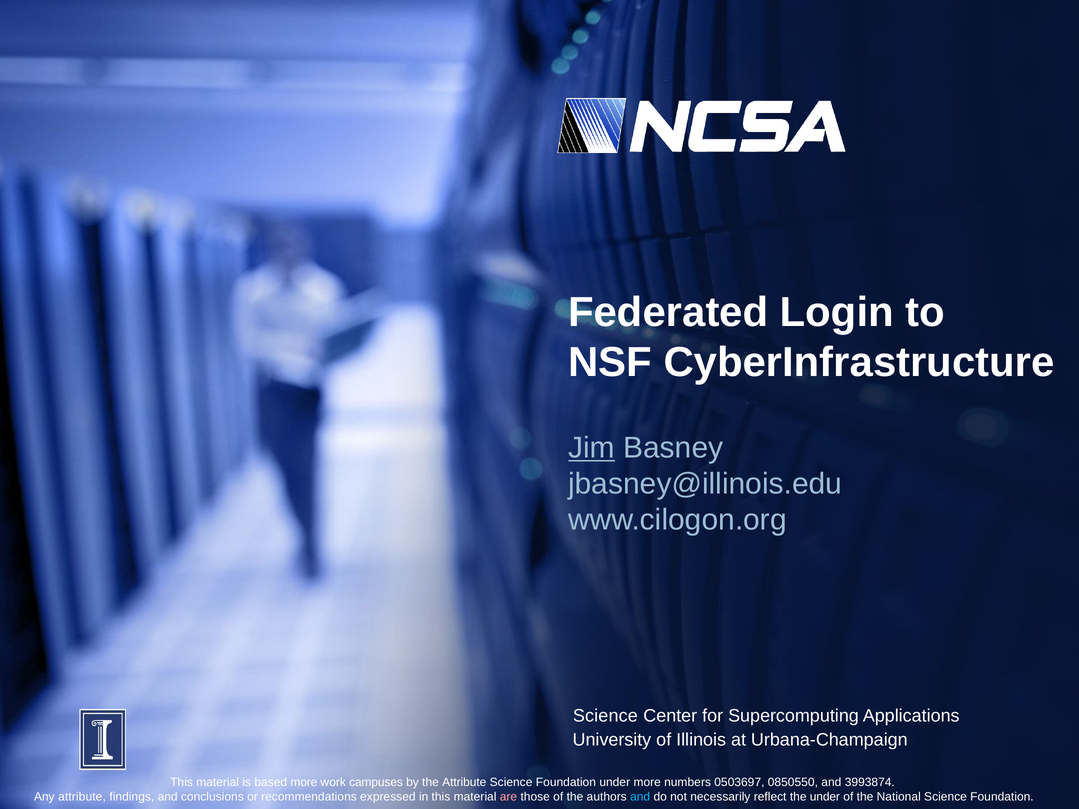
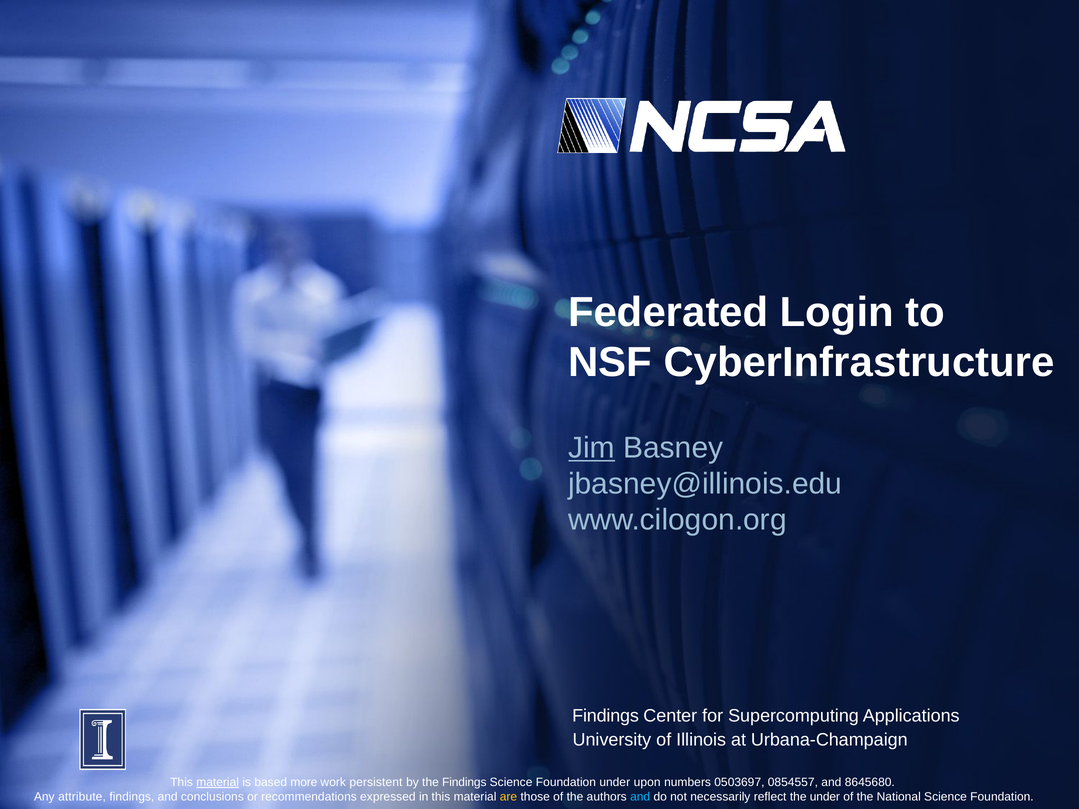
Science: Science -> Findings (606, 716)
material underline: none -> present (218, 783)
campuses: campuses -> persistent (376, 783)
the Attribute: Attribute -> Findings (464, 783)
under more: more -> upon (647, 783)
0850550: 0850550 -> 0854557 (793, 783)
3993874: 3993874 -> 8645680 (870, 783)
are colour: pink -> yellow (508, 797)
